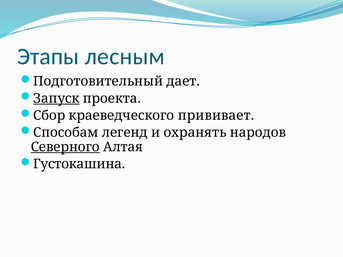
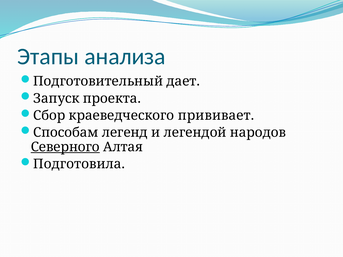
лесным: лесным -> анализа (125, 57)
Запуск underline: present -> none (56, 98)
охранять: охранять -> легендой (195, 133)
Густокашина: Густокашина -> Подготовила (79, 164)
